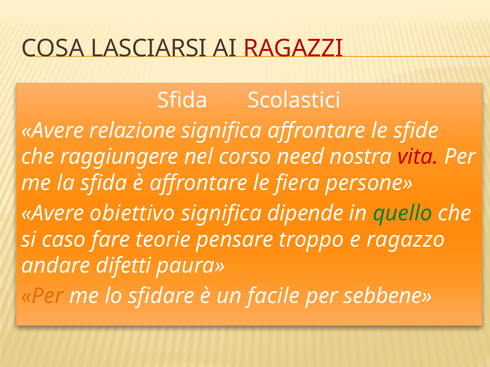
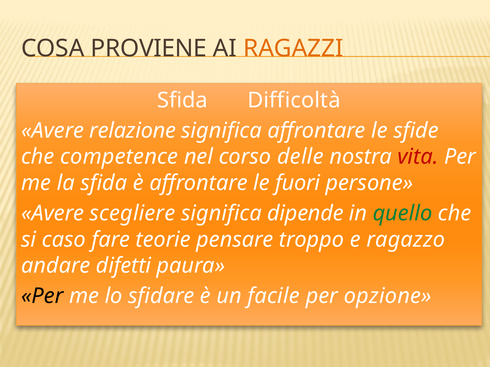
LASCIARSI: LASCIARSI -> PROVIENE (149, 49)
RAGAZZI colour: red -> orange (293, 49)
Scolastici: Scolastici -> Difficoltà (294, 100)
raggiungere: raggiungere -> competence (119, 157)
need: need -> delle (300, 157)
fiera: fiera -> fuori (298, 183)
obiettivo: obiettivo -> scegliere (132, 214)
Per colour: orange -> black (42, 296)
sebbene: sebbene -> opzione (388, 296)
